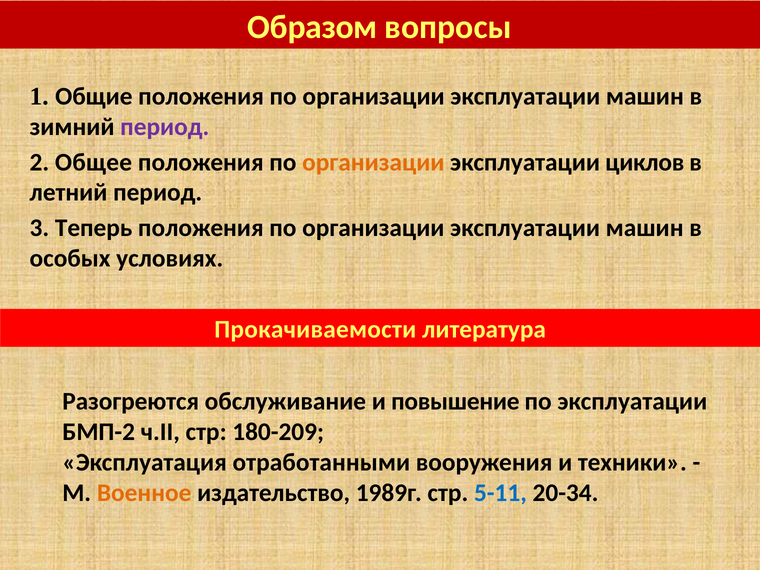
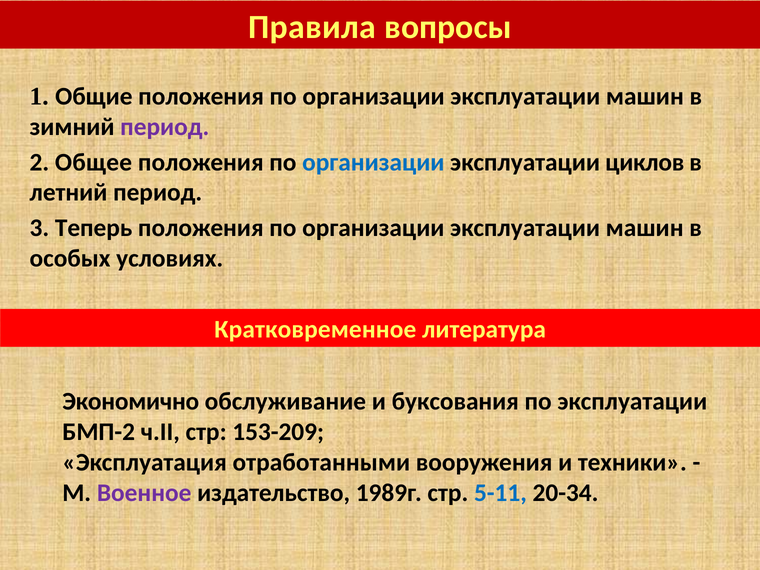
Образом: Образом -> Правила (312, 27)
организации colour: orange -> blue (373, 162)
Прокачиваемости: Прокачиваемости -> Кратковременное (315, 330)
Разогреются: Разогреются -> Экономично (131, 401)
повышение: повышение -> буксования (455, 401)
180-209: 180-209 -> 153-209 (278, 432)
Военное colour: orange -> purple (144, 493)
